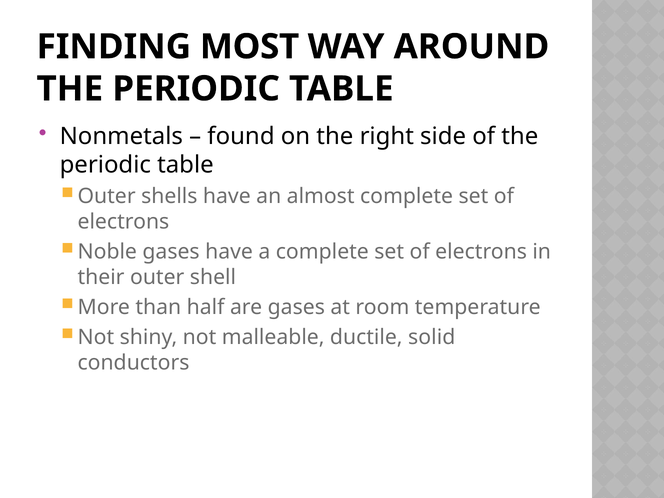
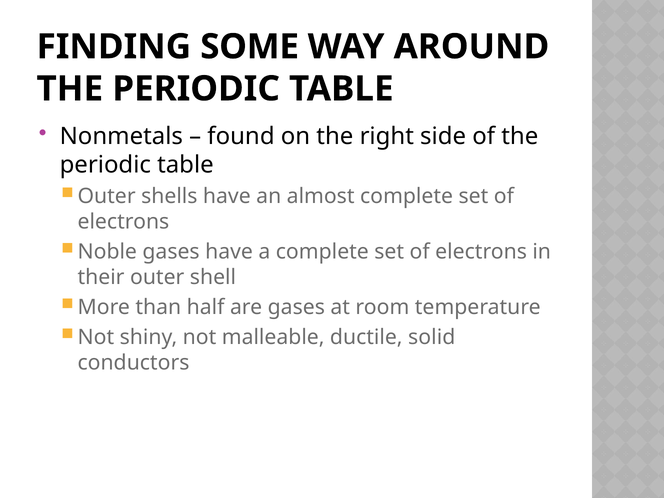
MOST: MOST -> SOME (250, 47)
